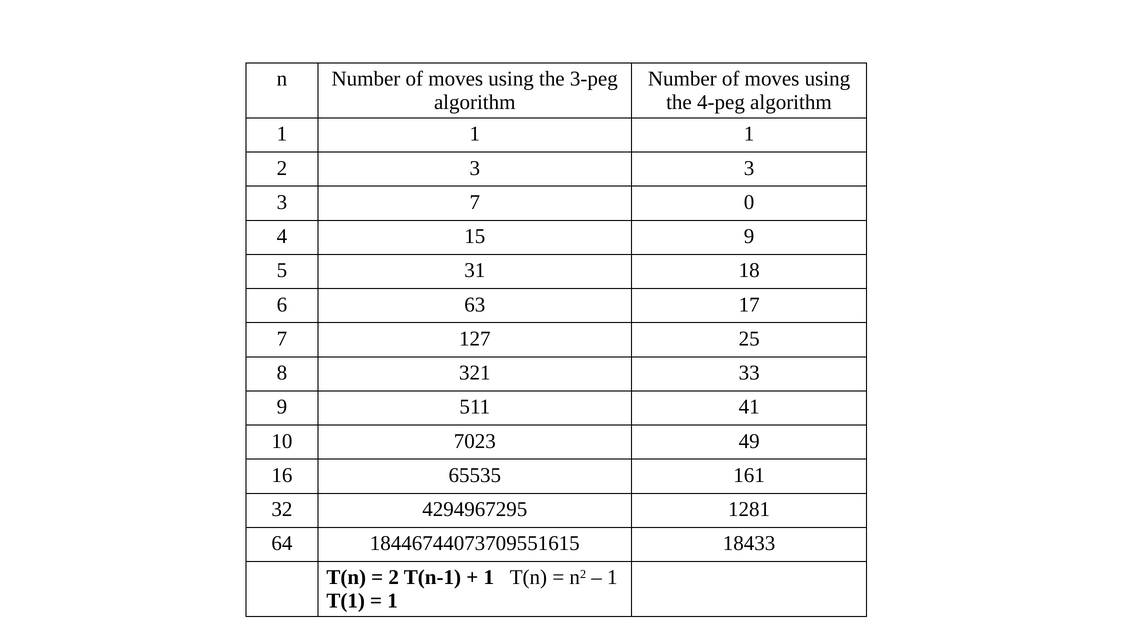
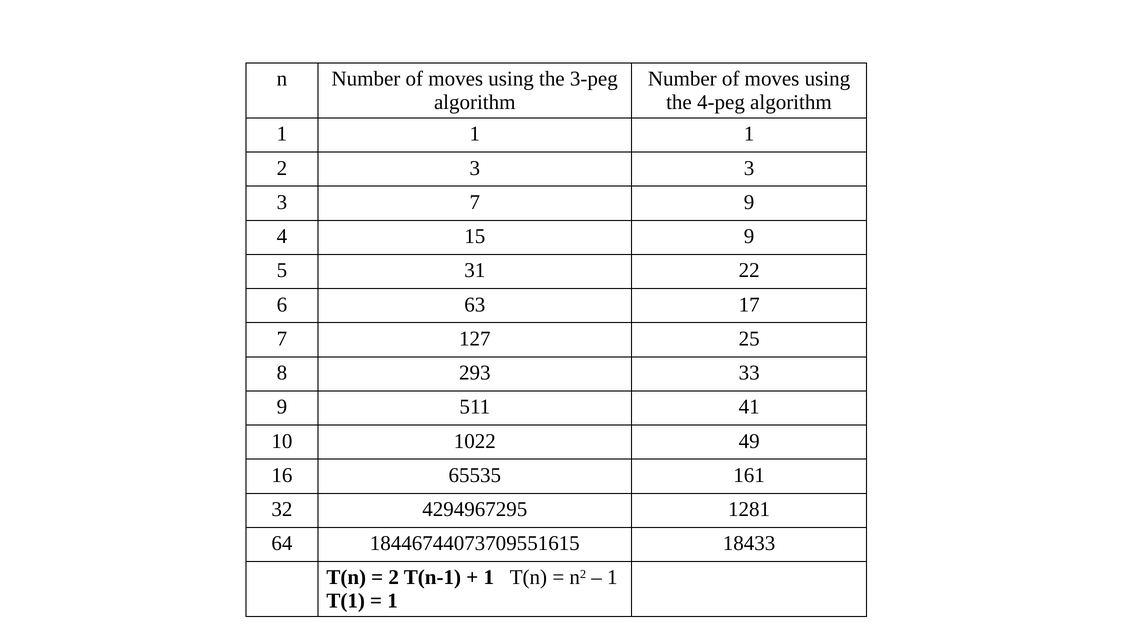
7 0: 0 -> 9 (749, 202)
18: 18 -> 22 (749, 270)
321: 321 -> 293 (475, 373)
7023: 7023 -> 1022 (475, 441)
